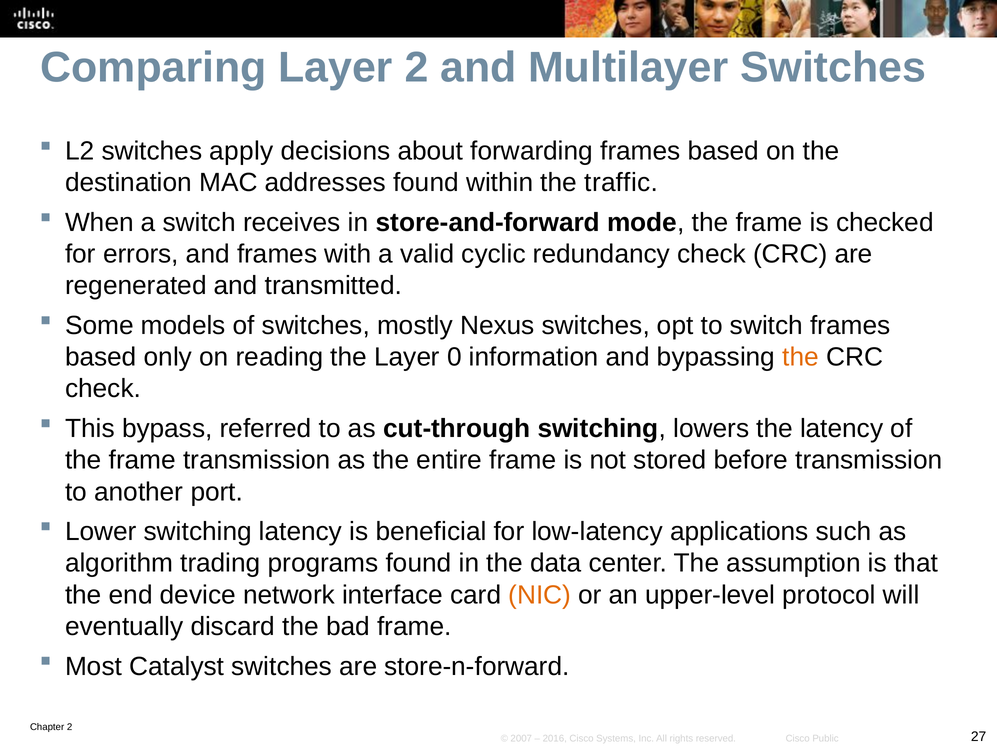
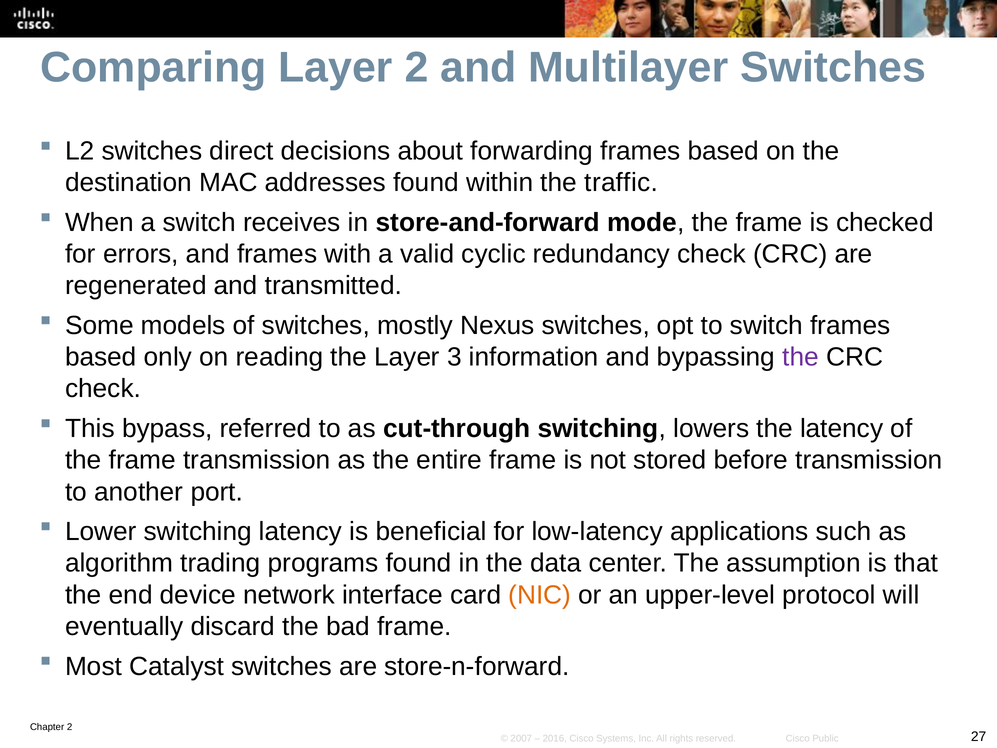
apply: apply -> direct (242, 151)
0: 0 -> 3 (454, 357)
the colour: orange -> purple (801, 357)
